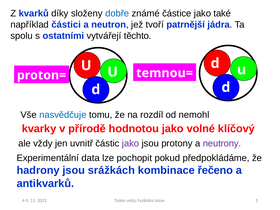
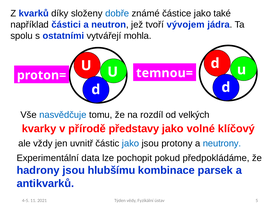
patrnější: patrnější -> vývojem (186, 25)
těchto: těchto -> mohla (138, 36)
nemohl: nemohl -> velkých (194, 115)
hodnotou: hodnotou -> představy (134, 129)
jako colour: purple -> blue (131, 143)
neutrony colour: purple -> blue (222, 143)
srážkách: srážkách -> hlubšímu (111, 170)
řečeno: řečeno -> parsek (215, 170)
